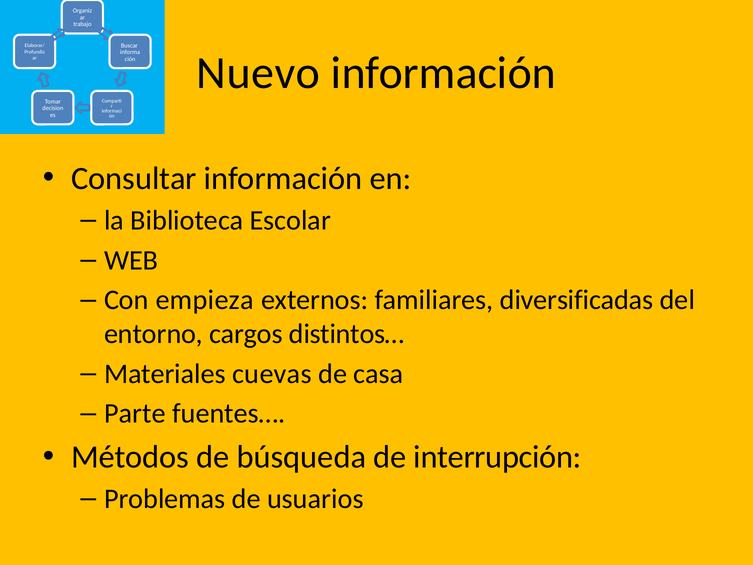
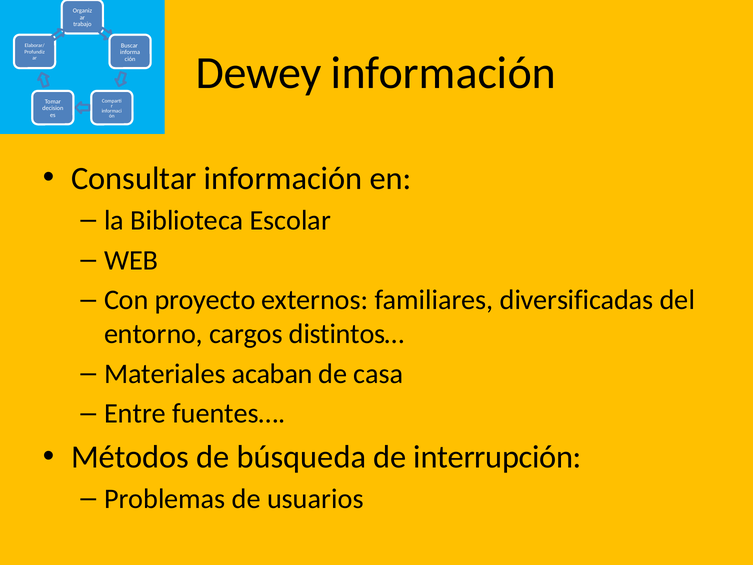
Nuevo: Nuevo -> Dewey (259, 73)
empieza: empieza -> proyecto (205, 300)
cuevas: cuevas -> acaban (272, 374)
Parte: Parte -> Entre (135, 413)
